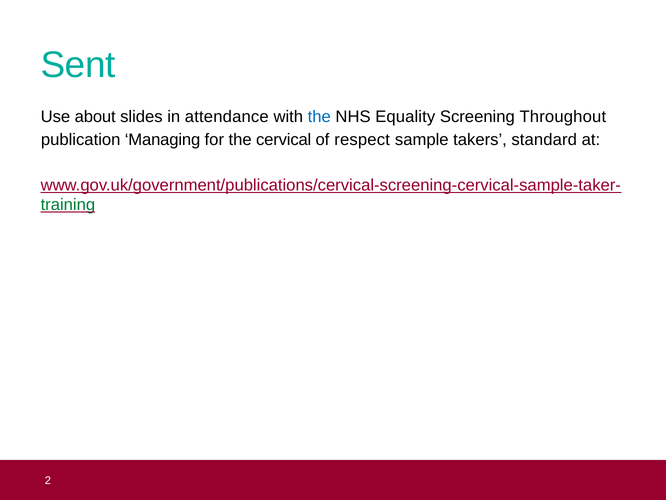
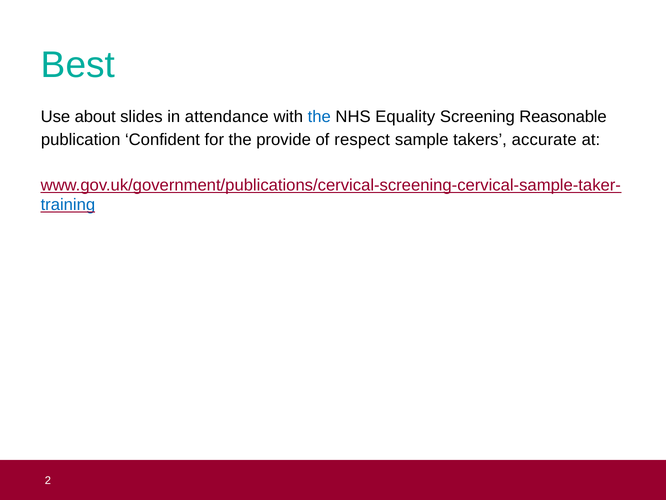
Sent: Sent -> Best (78, 65)
Throughout: Throughout -> Reasonable (563, 117)
Managing: Managing -> Confident (162, 140)
the cervical: cervical -> provide (284, 140)
standard: standard -> accurate (544, 140)
training colour: green -> blue (68, 205)
